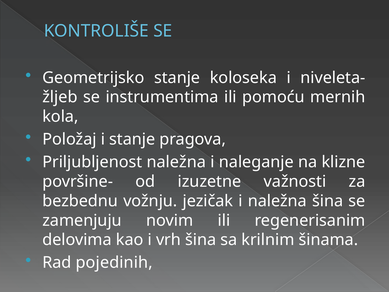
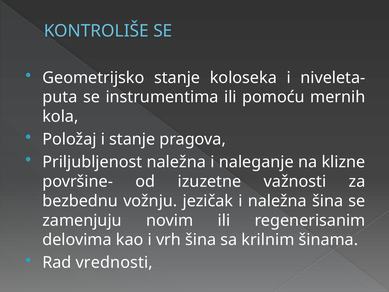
žljeb: žljeb -> puta (60, 97)
pojedinih: pojedinih -> vrednosti (114, 262)
